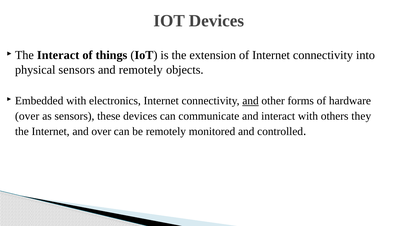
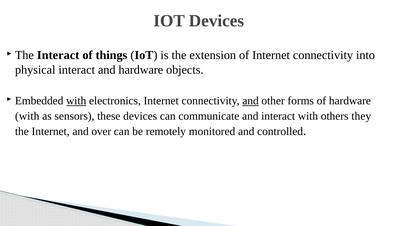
physical sensors: sensors -> interact (77, 70)
and remotely: remotely -> hardware (141, 70)
with underline: none -> present (76, 101)
over: over -> with (27, 116)
